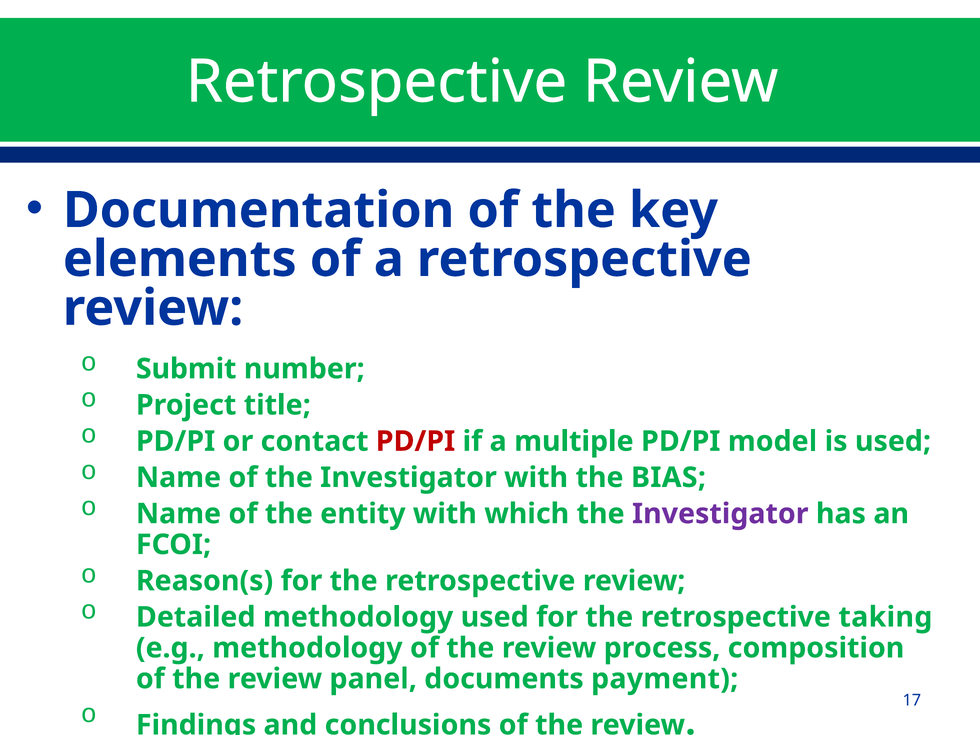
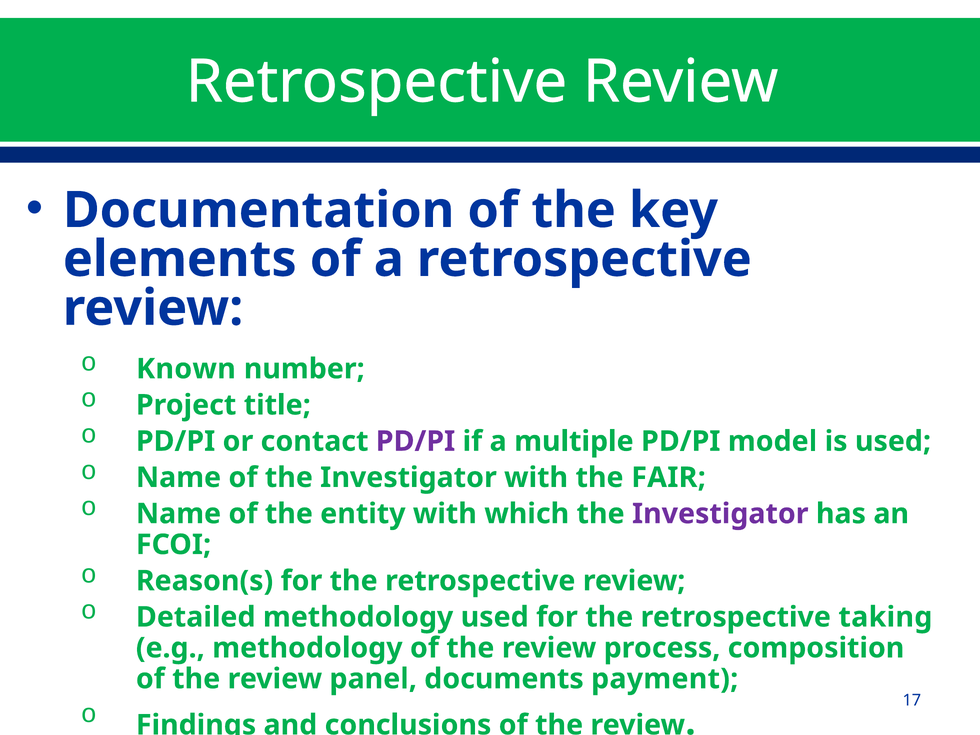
Submit: Submit -> Known (186, 369)
PD/PI colour: red -> purple (416, 441)
BIAS: BIAS -> FAIR (669, 478)
